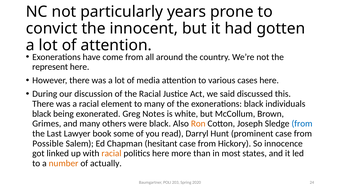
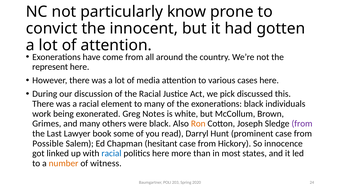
years: years -> know (187, 12)
said: said -> pick (227, 94)
black: black -> work (42, 114)
from colour: blue -> purple (302, 124)
racial colour: orange -> blue (111, 154)
actually: actually -> witness (106, 164)
